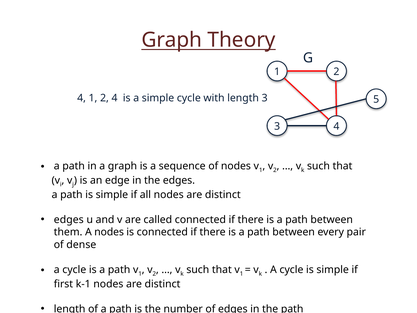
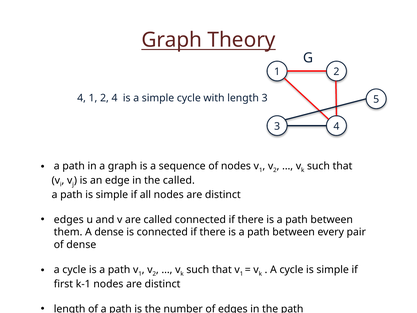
the edges: edges -> called (179, 180)
A nodes: nodes -> dense (109, 232)
